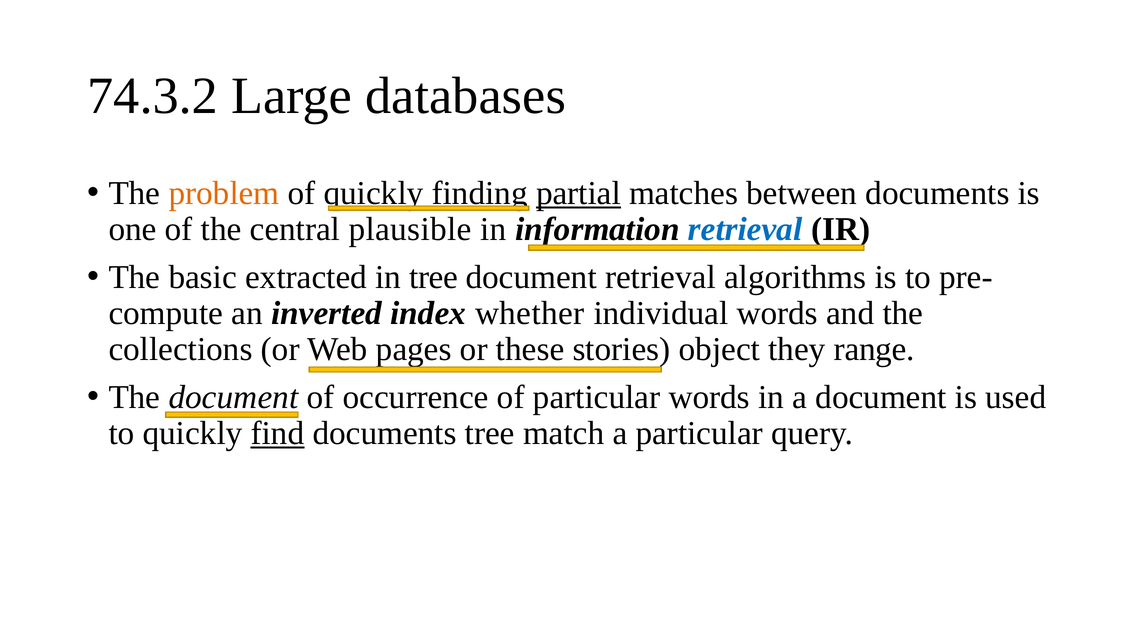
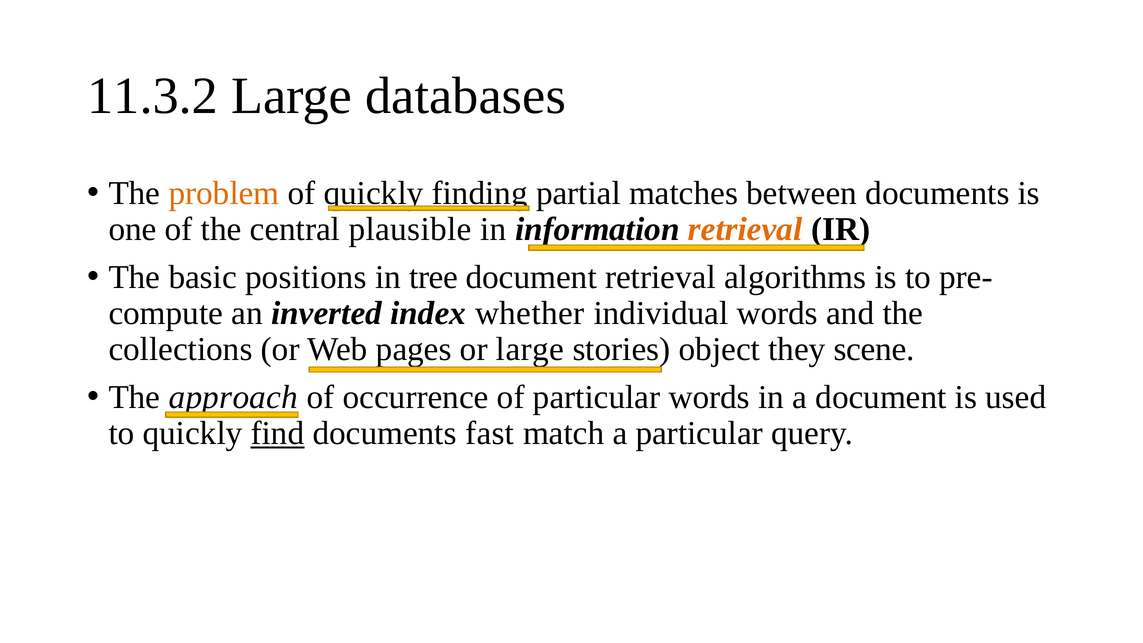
74.3.2: 74.3.2 -> 11.3.2 (153, 96)
partial underline: present -> none (578, 193)
retrieval colour: blue -> orange (745, 229)
extracted: extracted -> positions (306, 277)
or these: these -> large (530, 349)
range: range -> scene (874, 349)
The document: document -> approach (233, 397)
documents tree: tree -> fast (490, 433)
